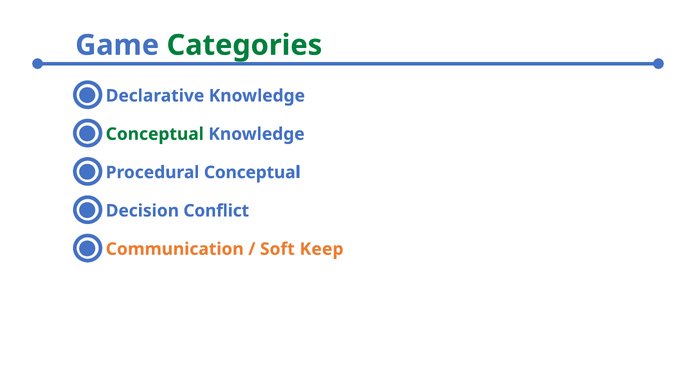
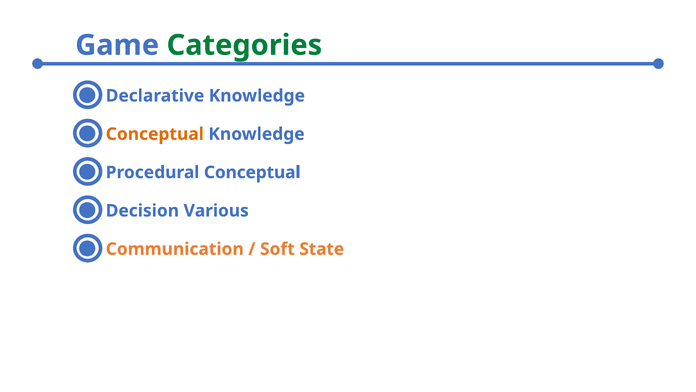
Conceptual colour: green -> orange (155, 134)
Conflict: Conflict -> Various (216, 210)
Keep: Keep -> State (322, 249)
